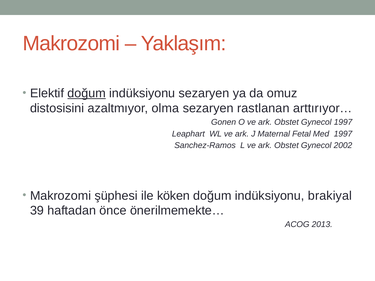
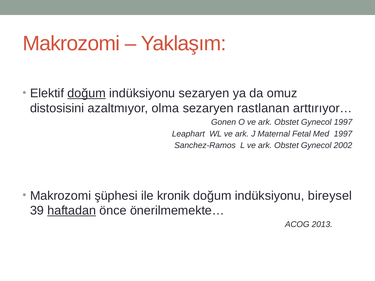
köken: köken -> kronik (173, 196)
brakiyal: brakiyal -> bireysel (330, 196)
haftadan underline: none -> present (72, 211)
